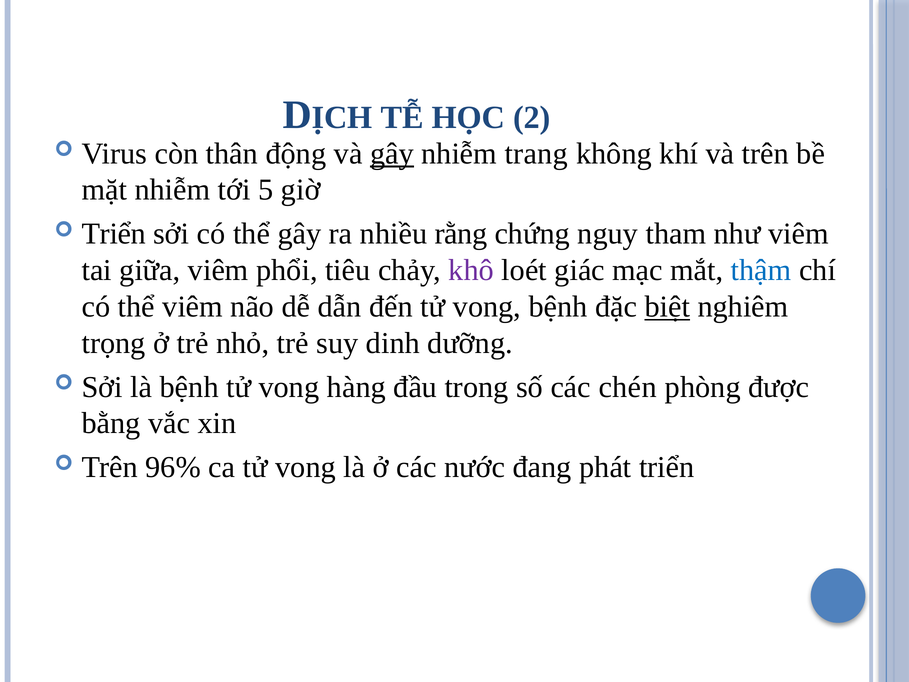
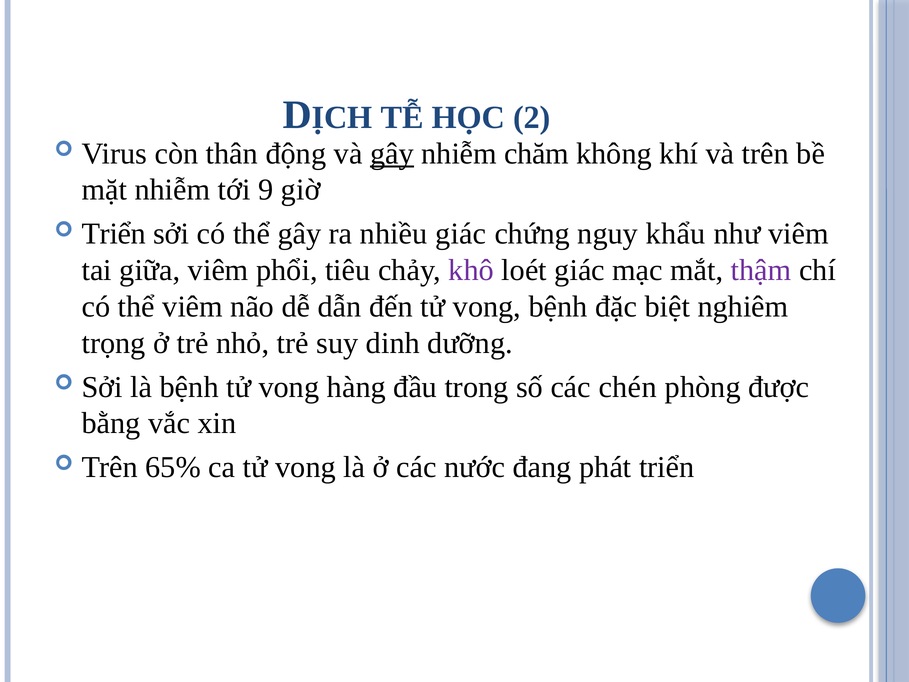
trang: trang -> chăm (537, 154)
5: 5 -> 9 (266, 190)
nhiều rằng: rằng -> giác (461, 234)
tham: tham -> khẩu (676, 234)
thậm colour: blue -> purple (761, 270)
biệt underline: present -> none (667, 307)
96%: 96% -> 65% (173, 467)
